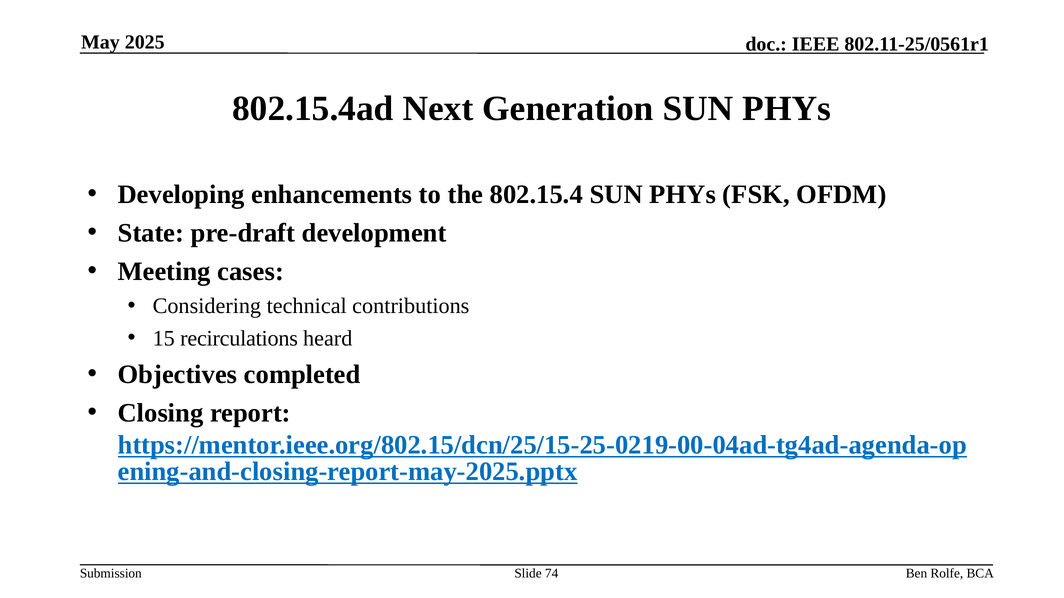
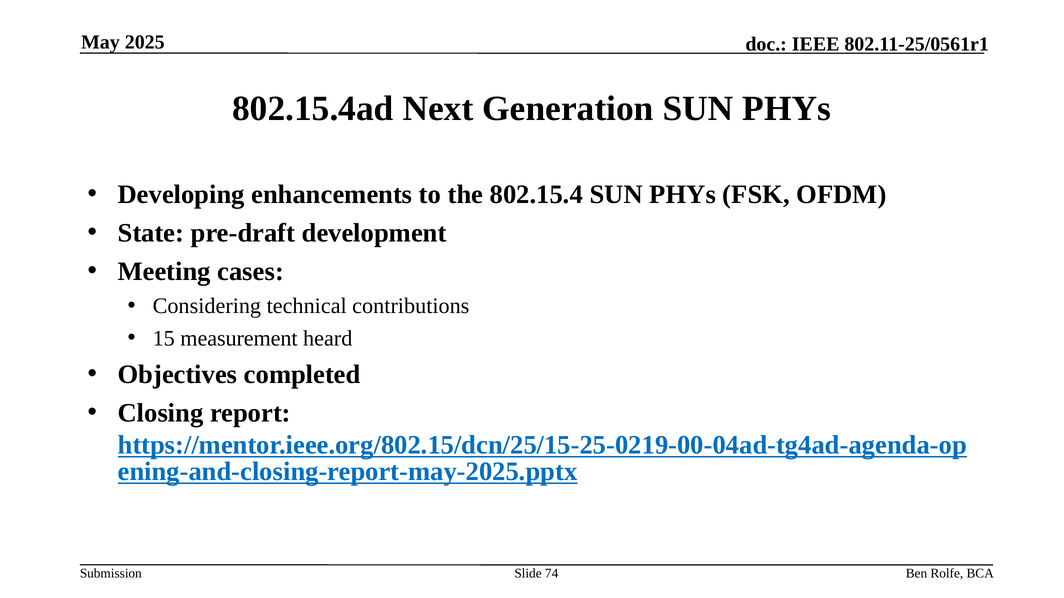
recirculations: recirculations -> measurement (239, 339)
